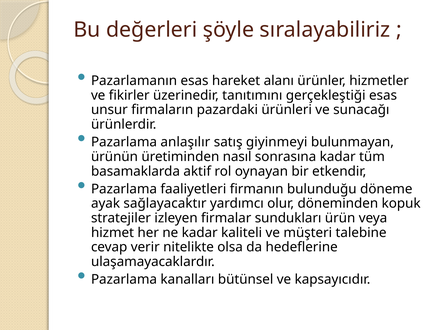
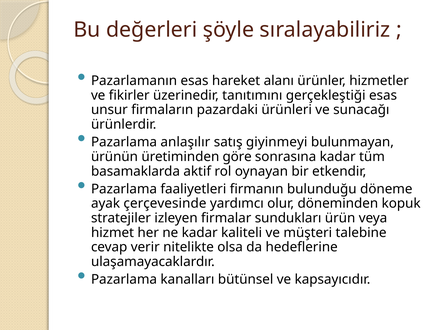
nasıl: nasıl -> göre (237, 157)
sağlayacaktır: sağlayacaktır -> çerçevesinde (165, 204)
